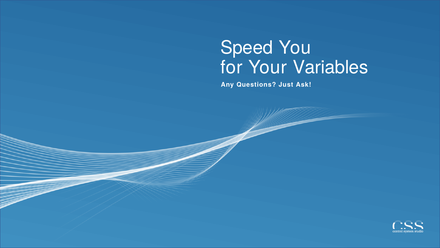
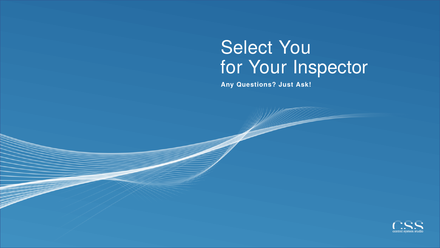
Speed: Speed -> Select (247, 48)
Variables: Variables -> Inspector (330, 67)
